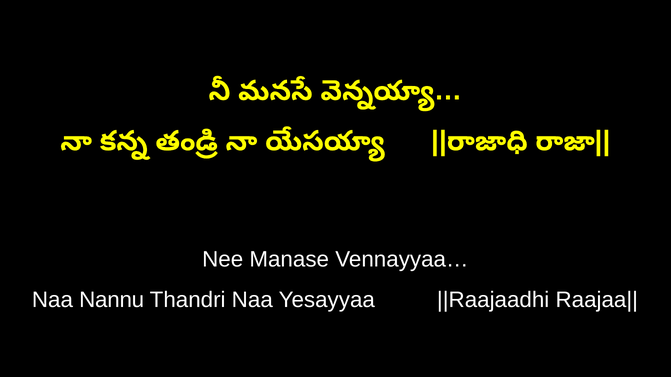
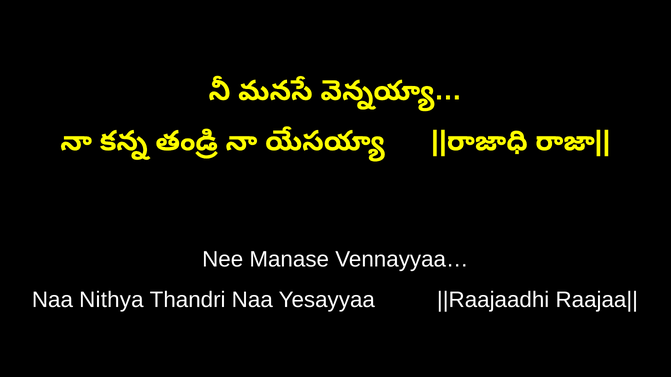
Nannu: Nannu -> Nithya (111, 300)
